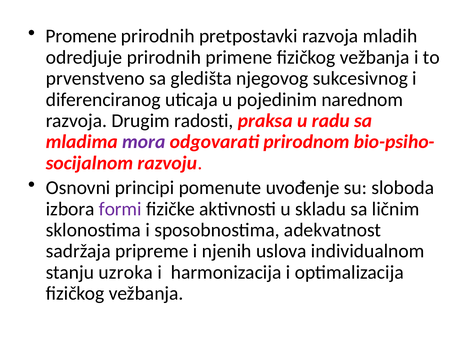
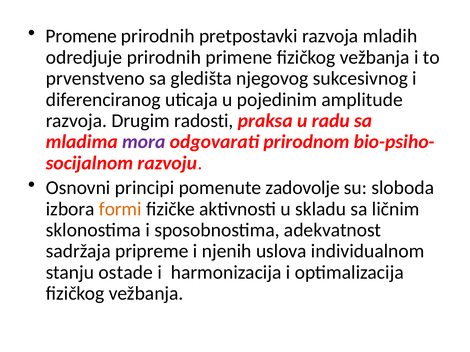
narednom: narednom -> amplitude (362, 100)
uvođenje: uvođenje -> zadovolje (303, 188)
formi colour: purple -> orange (120, 209)
uzroka: uzroka -> ostade (126, 273)
